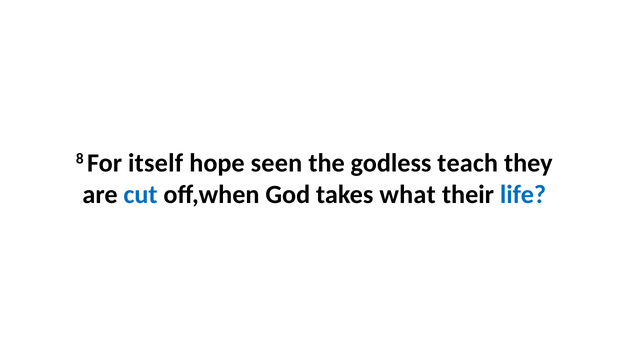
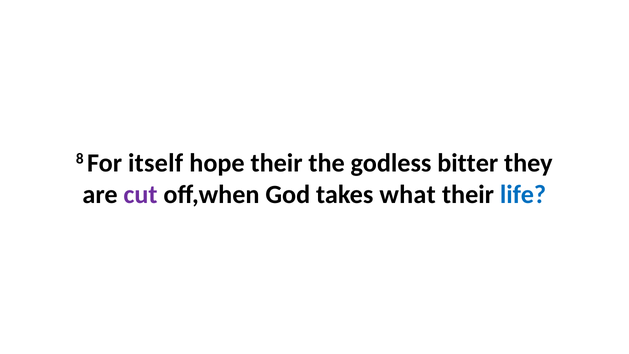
hope seen: seen -> their (277, 163)
teach: teach -> bitter (468, 163)
cut colour: blue -> purple (140, 194)
